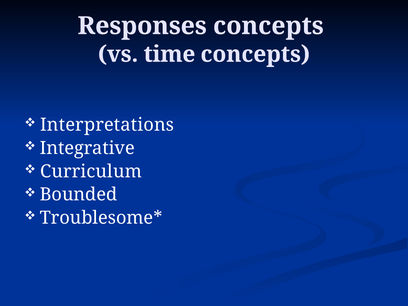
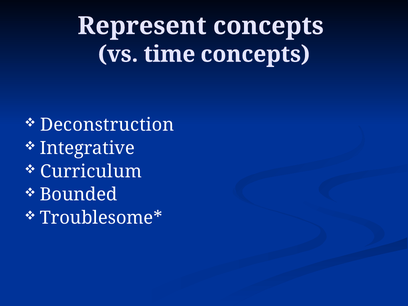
Responses: Responses -> Represent (142, 26)
Interpretations: Interpretations -> Deconstruction (107, 125)
